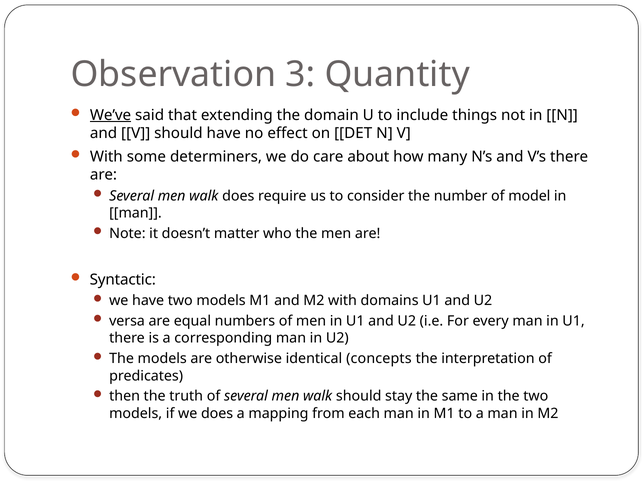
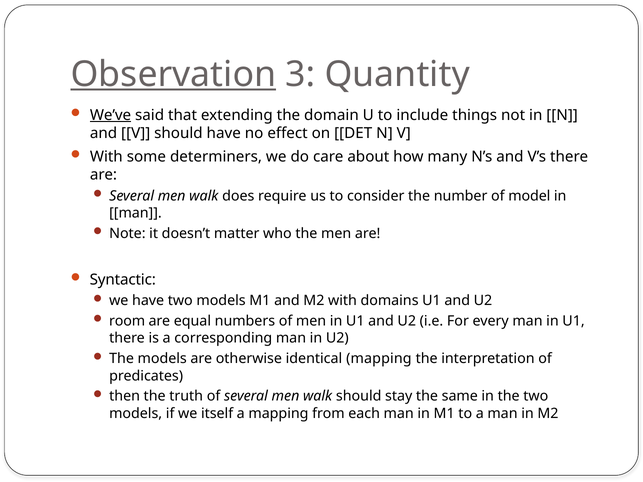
Observation underline: none -> present (173, 74)
versa: versa -> room (127, 321)
identical concepts: concepts -> mapping (379, 359)
we does: does -> itself (217, 414)
